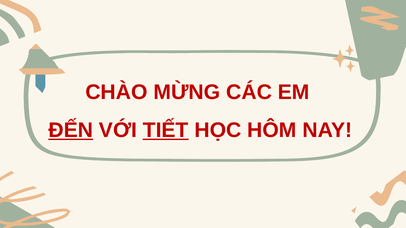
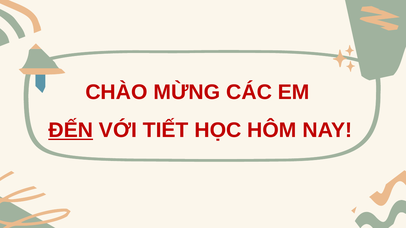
TIẾT underline: present -> none (166, 130)
